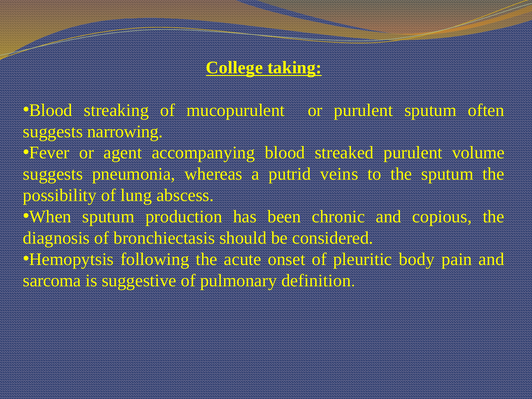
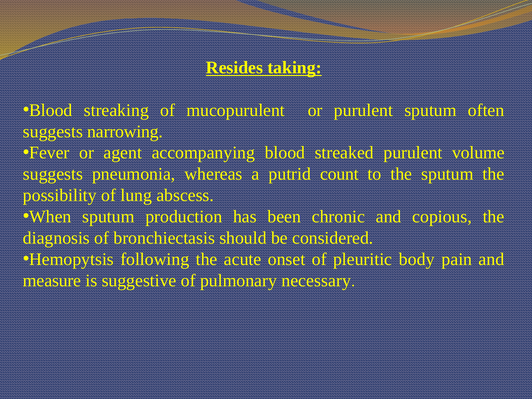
College: College -> Resides (234, 68)
veins: veins -> count (339, 174)
sarcoma: sarcoma -> measure (52, 280)
definition: definition -> necessary (316, 280)
